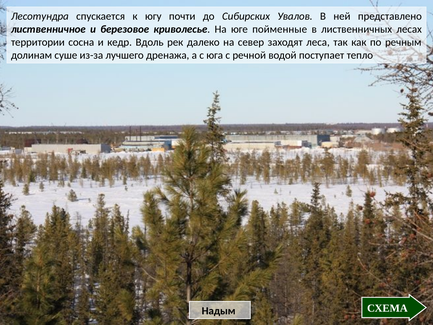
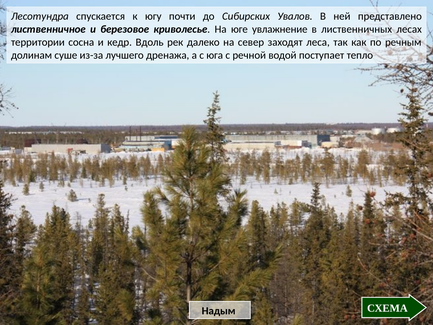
пойменные: пойменные -> увлажнение (280, 29)
